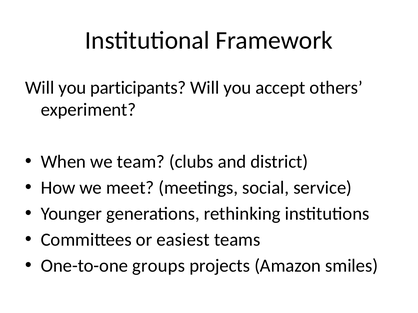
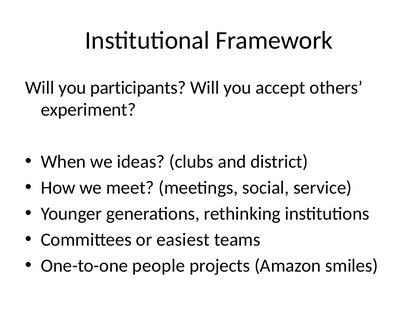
team: team -> ideas (141, 162)
groups: groups -> people (159, 266)
